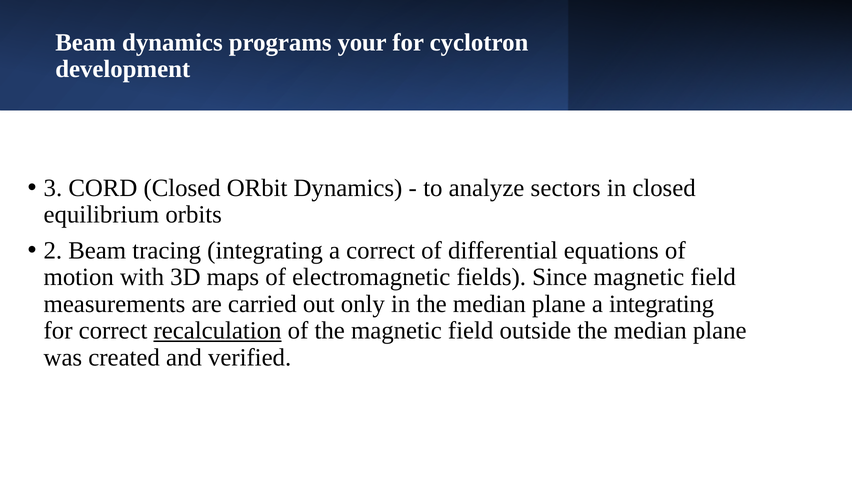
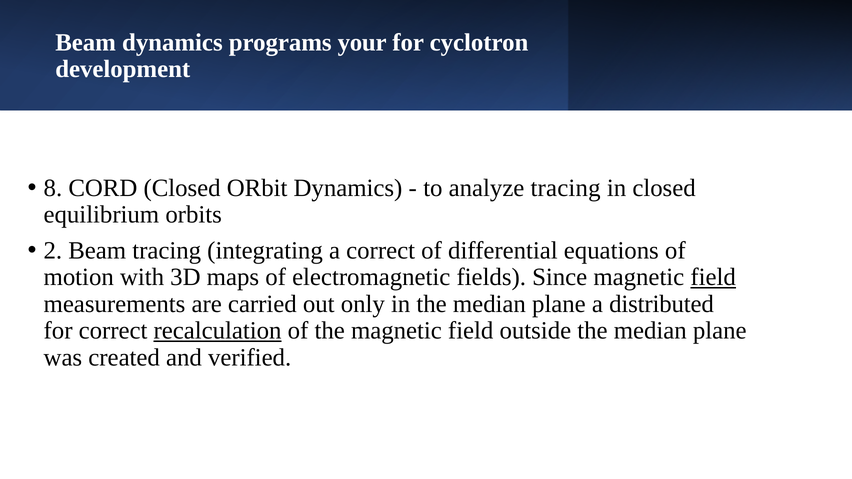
3: 3 -> 8 (53, 188)
analyze sectors: sectors -> tracing (566, 188)
field underline: none -> present (713, 277)
a integrating: integrating -> distributed (662, 304)
